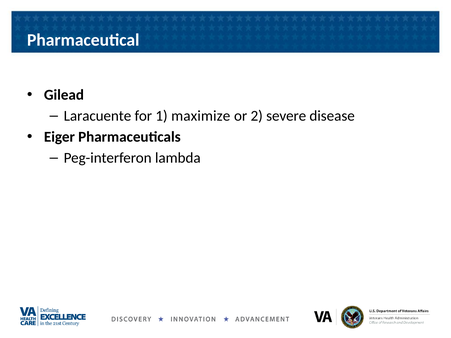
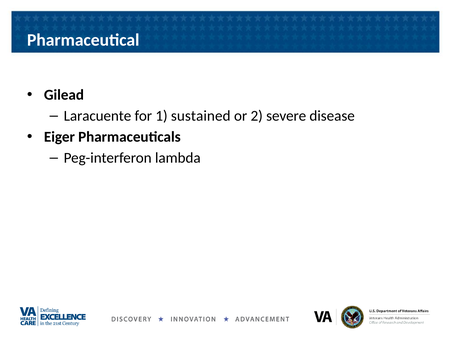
maximize: maximize -> sustained (201, 116)
